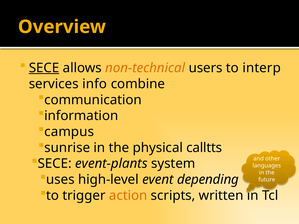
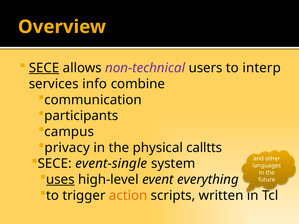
non-technical colour: orange -> purple (145, 68)
information: information -> participants (81, 116)
sunrise: sunrise -> privacy (67, 148)
event-plants: event-plants -> event-single (111, 164)
uses underline: none -> present (60, 180)
depending: depending -> everything (208, 180)
